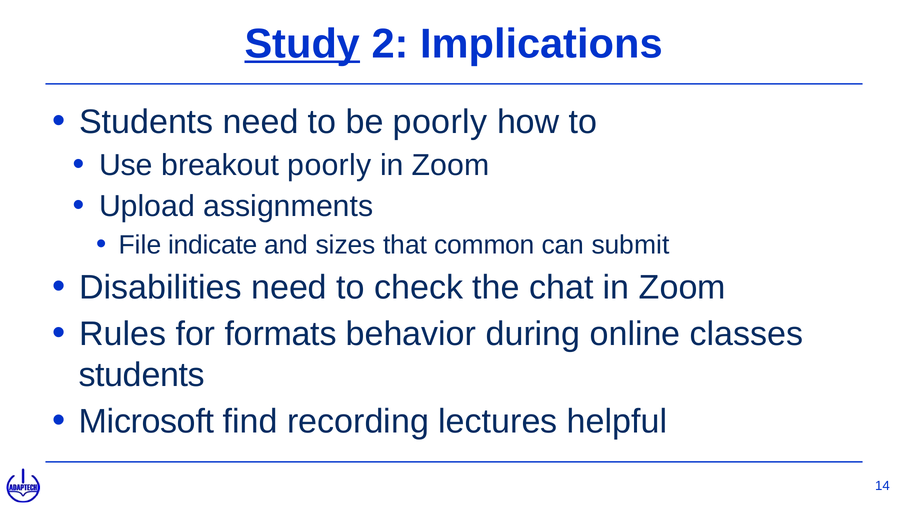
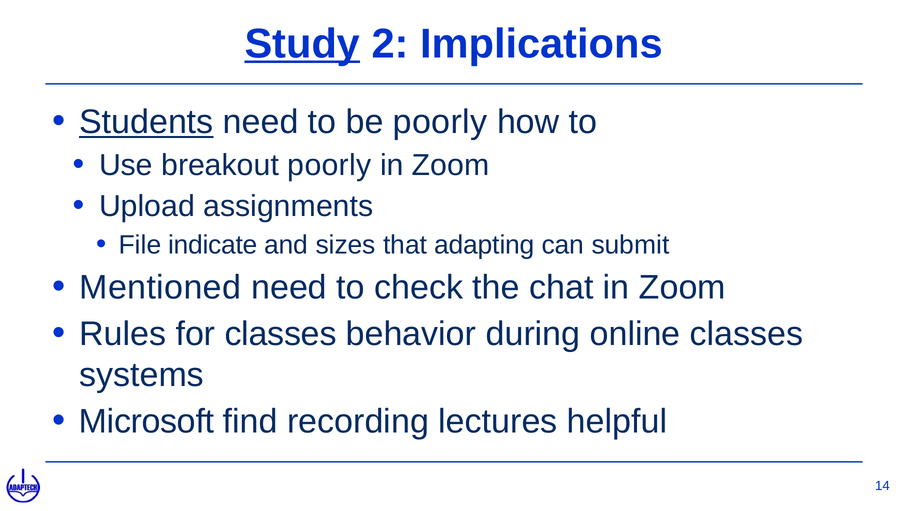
Students underline: none -> present (146, 122)
common: common -> adapting (484, 245)
Disabilities: Disabilities -> Mentioned (160, 287)
for formats: formats -> classes (281, 334)
students: students -> systems (142, 375)
